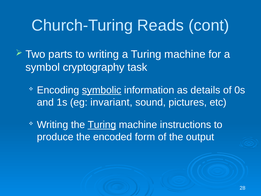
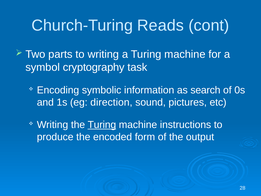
symbolic underline: present -> none (102, 90)
details: details -> search (205, 90)
invariant: invariant -> direction (111, 102)
